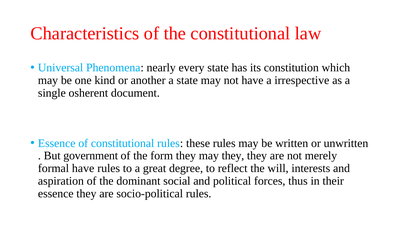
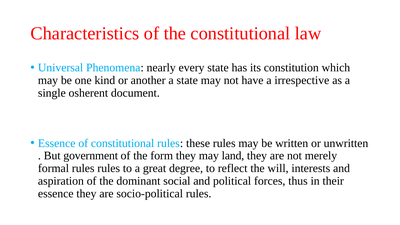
may they: they -> land (233, 156)
formal have: have -> rules (83, 168)
